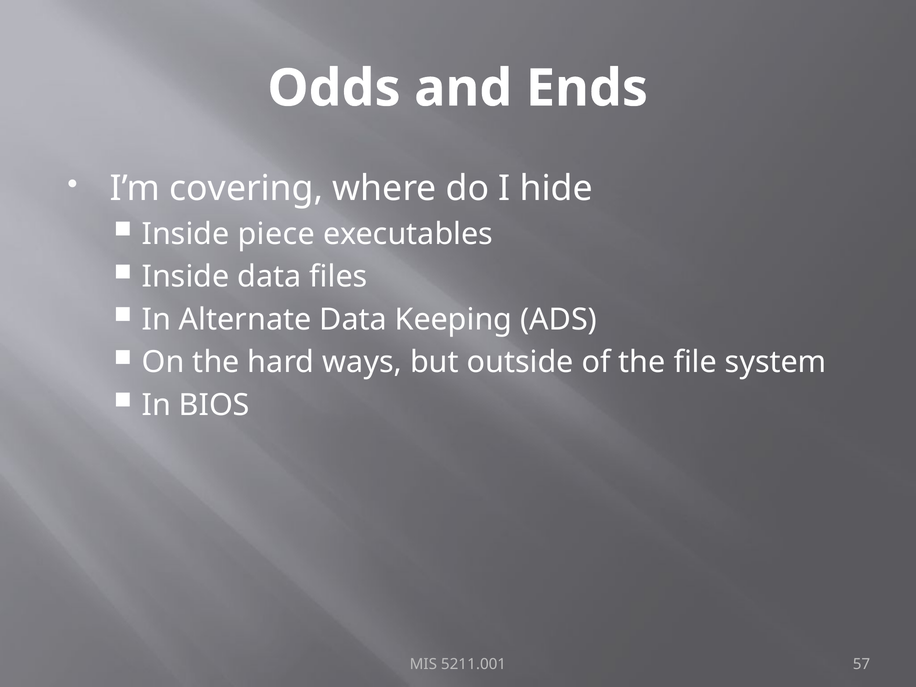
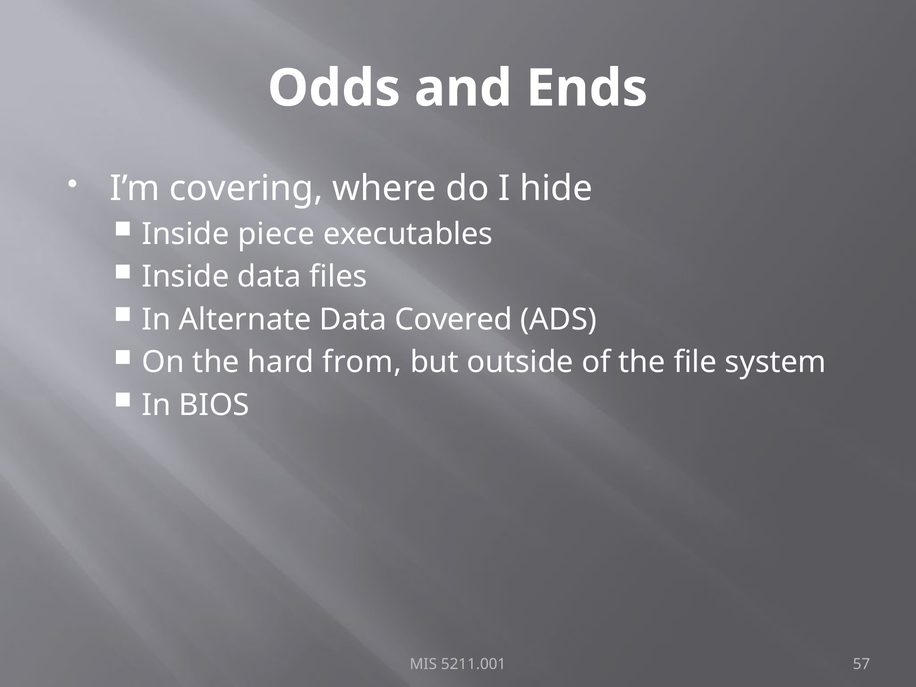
Keeping: Keeping -> Covered (454, 320)
ways: ways -> from (362, 362)
